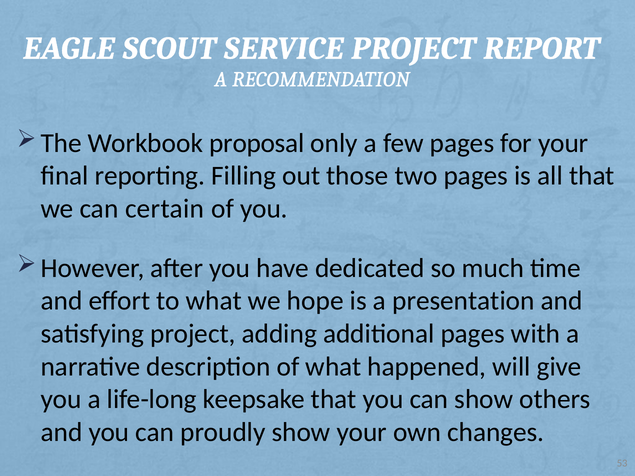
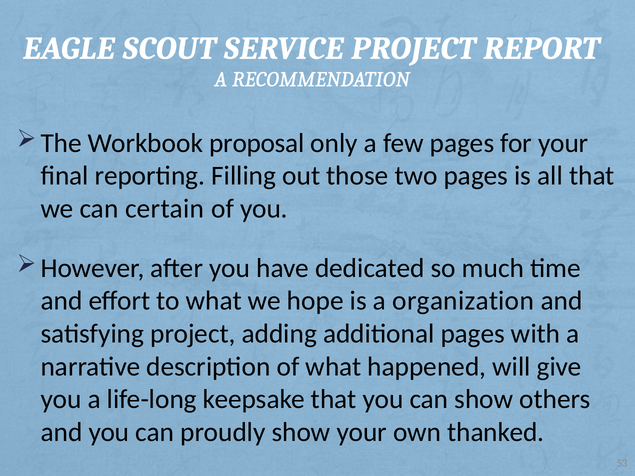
presentation: presentation -> organization (463, 301)
changes: changes -> thanked (496, 432)
